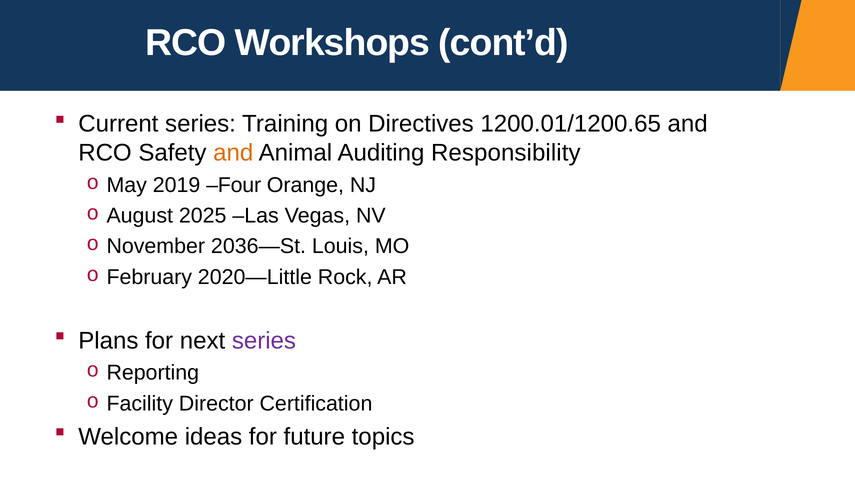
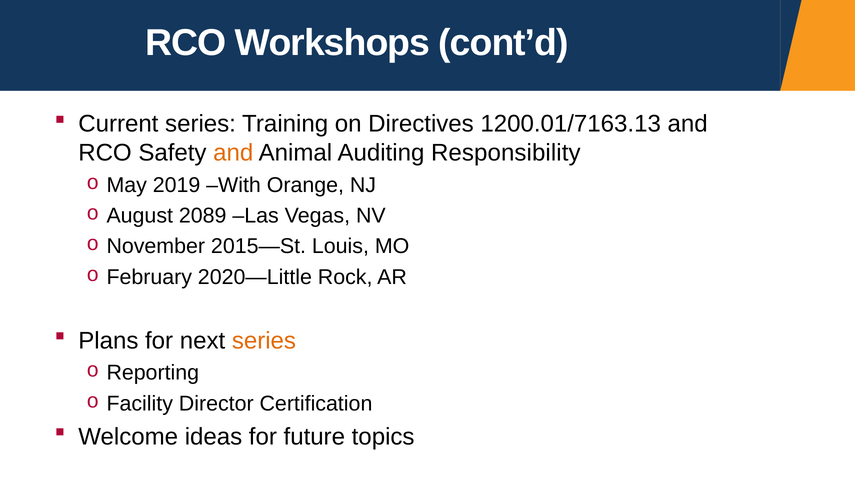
1200.01/1200.65: 1200.01/1200.65 -> 1200.01/7163.13 (571, 124)
Four: Four -> With (234, 185)
2025: 2025 -> 2089 (203, 216)
2036—St: 2036—St -> 2015—St (259, 246)
series colour: purple -> orange (264, 341)
